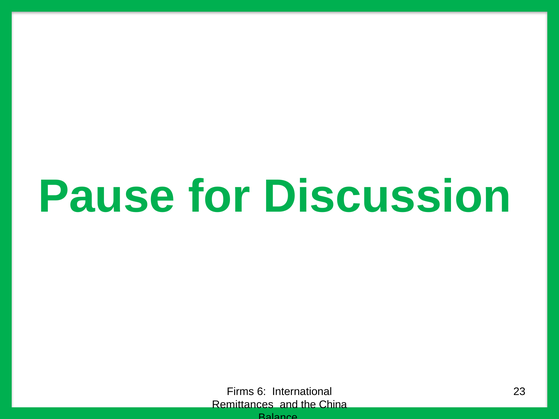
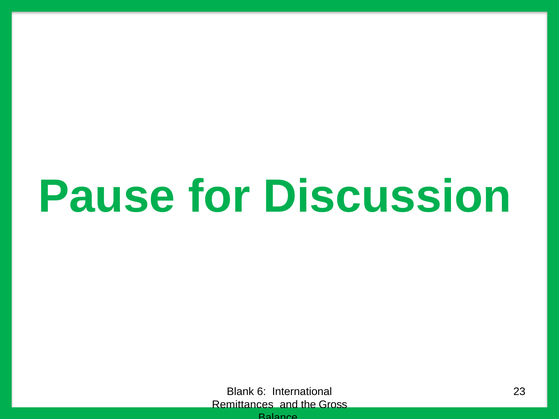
Firms: Firms -> Blank (240, 392)
China: China -> Gross (333, 405)
